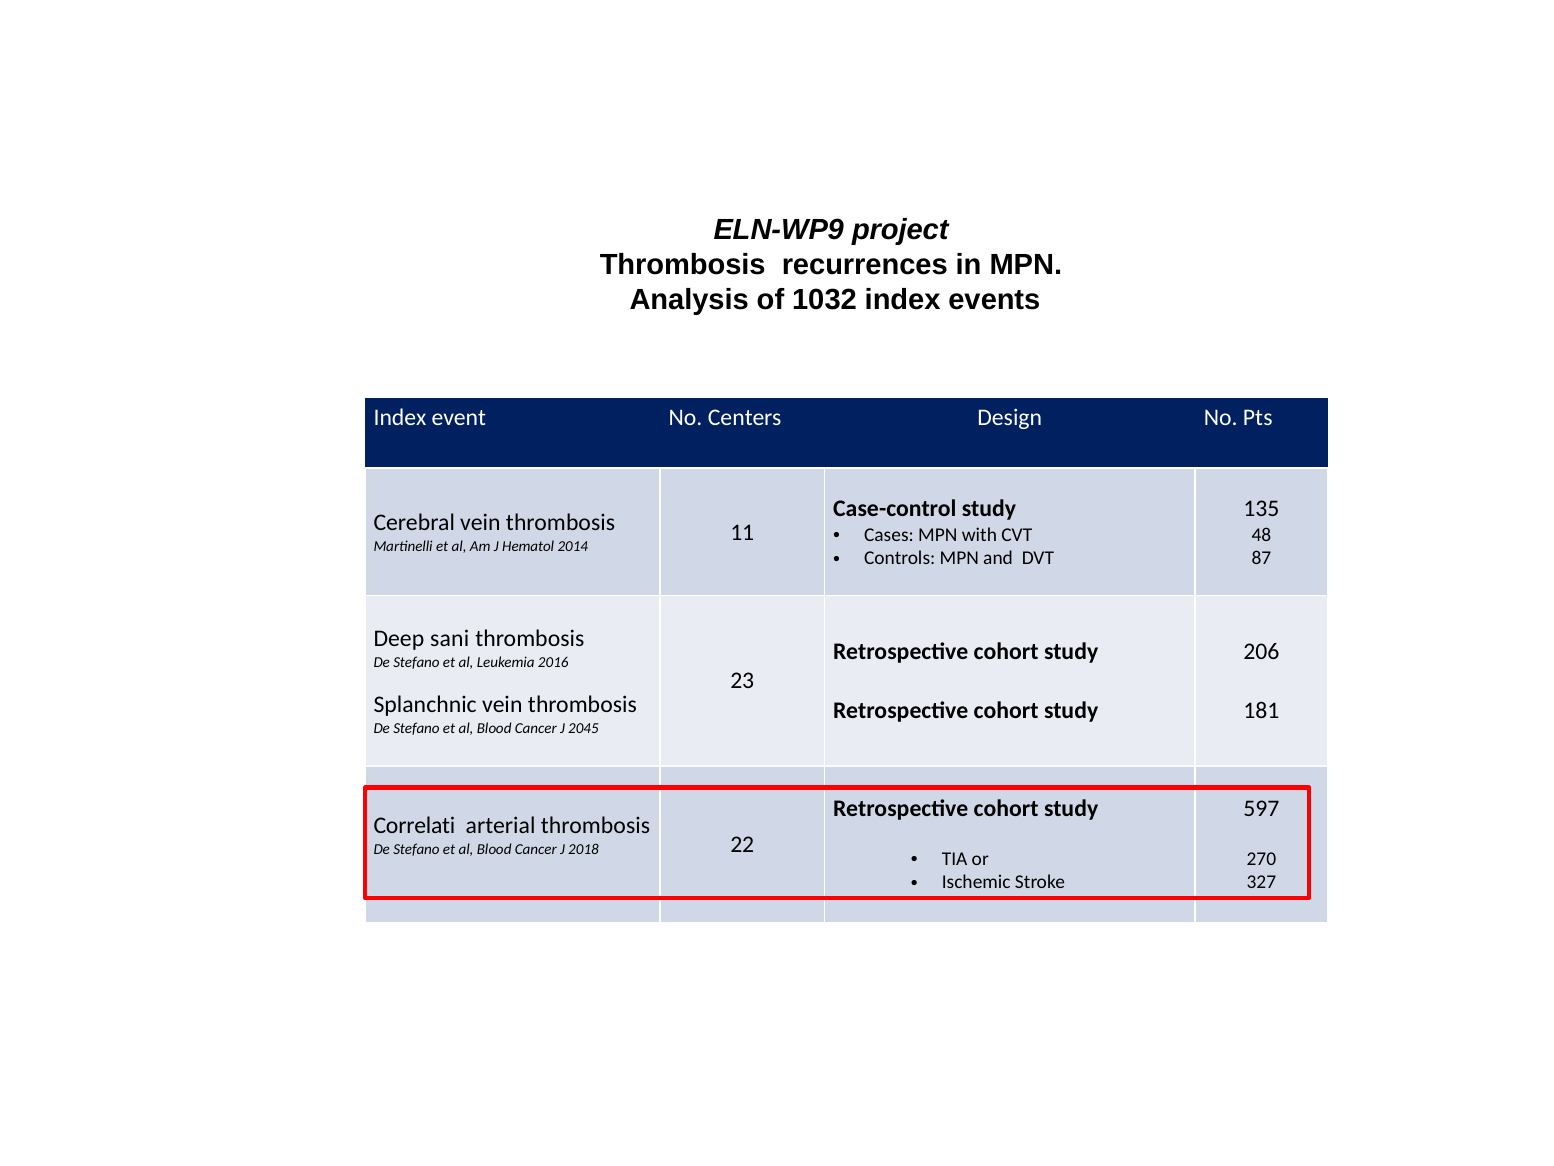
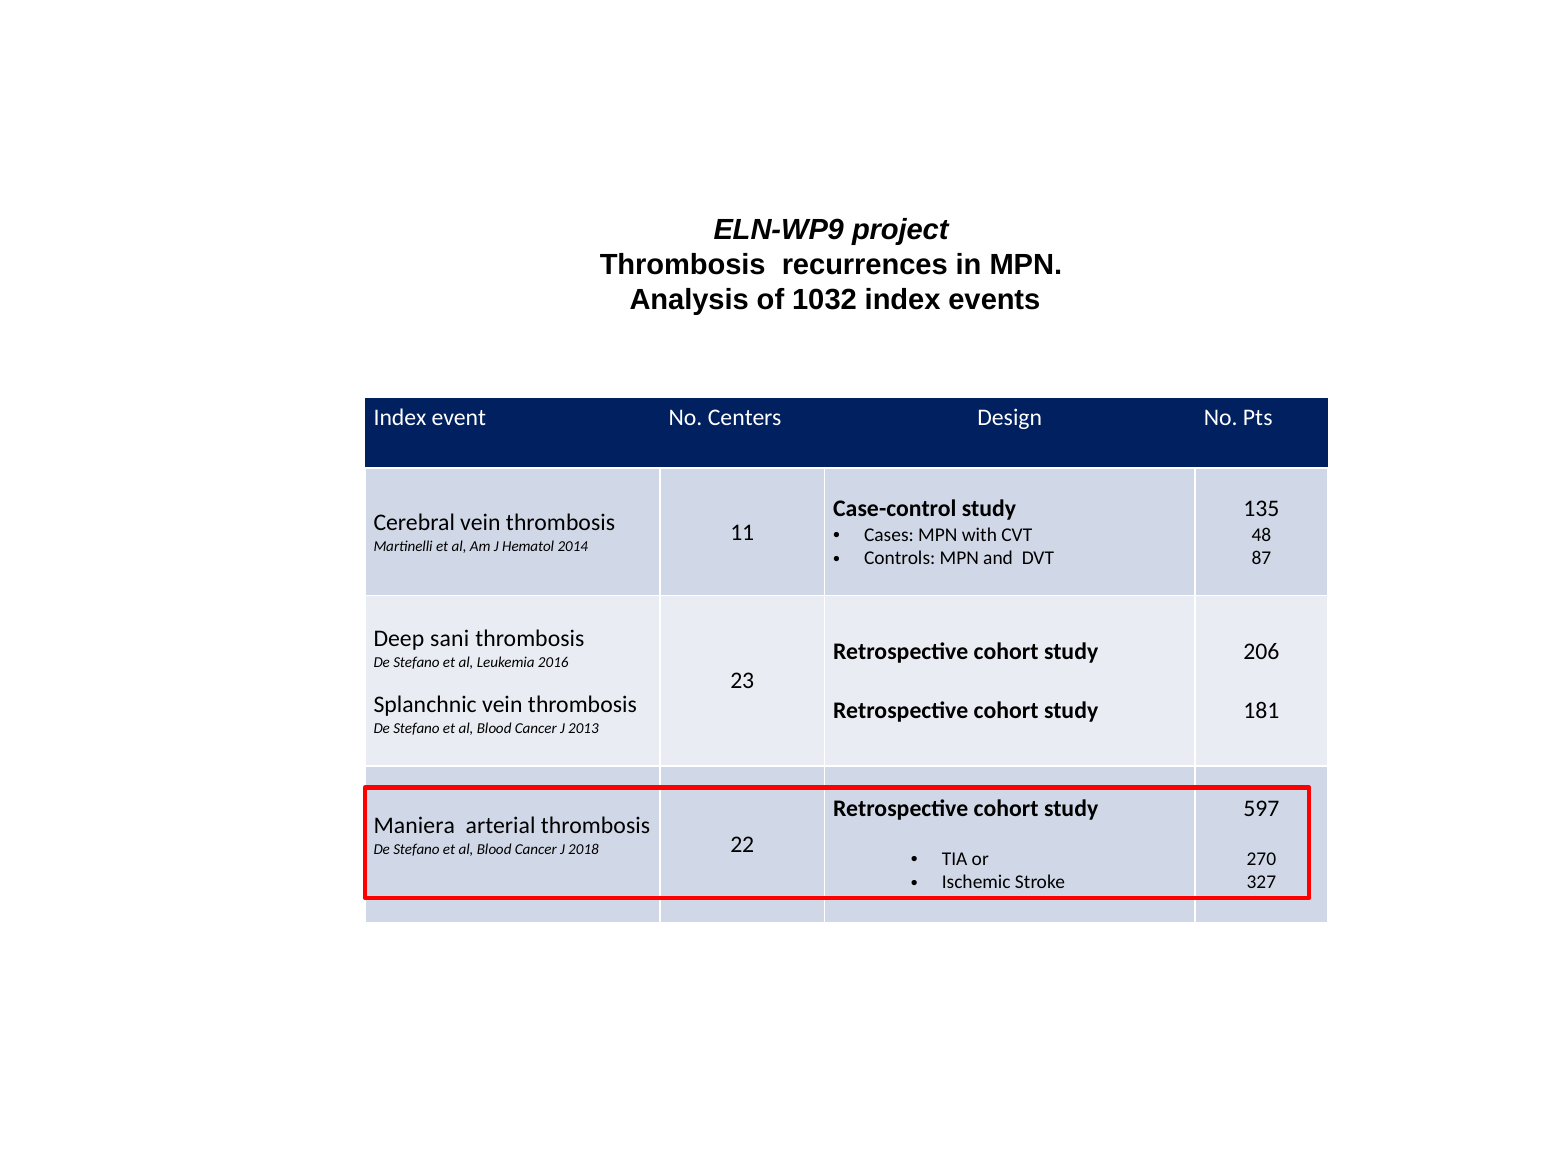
2045: 2045 -> 2013 (583, 728)
Correlati: Correlati -> Maniera (414, 826)
